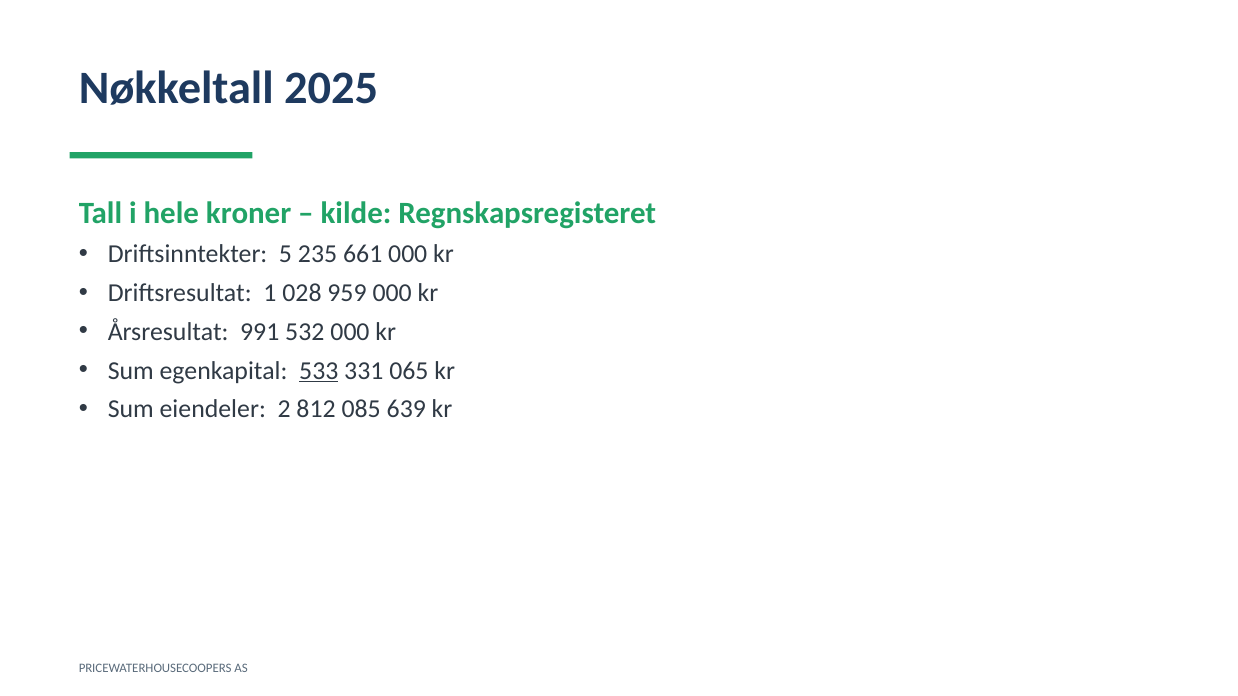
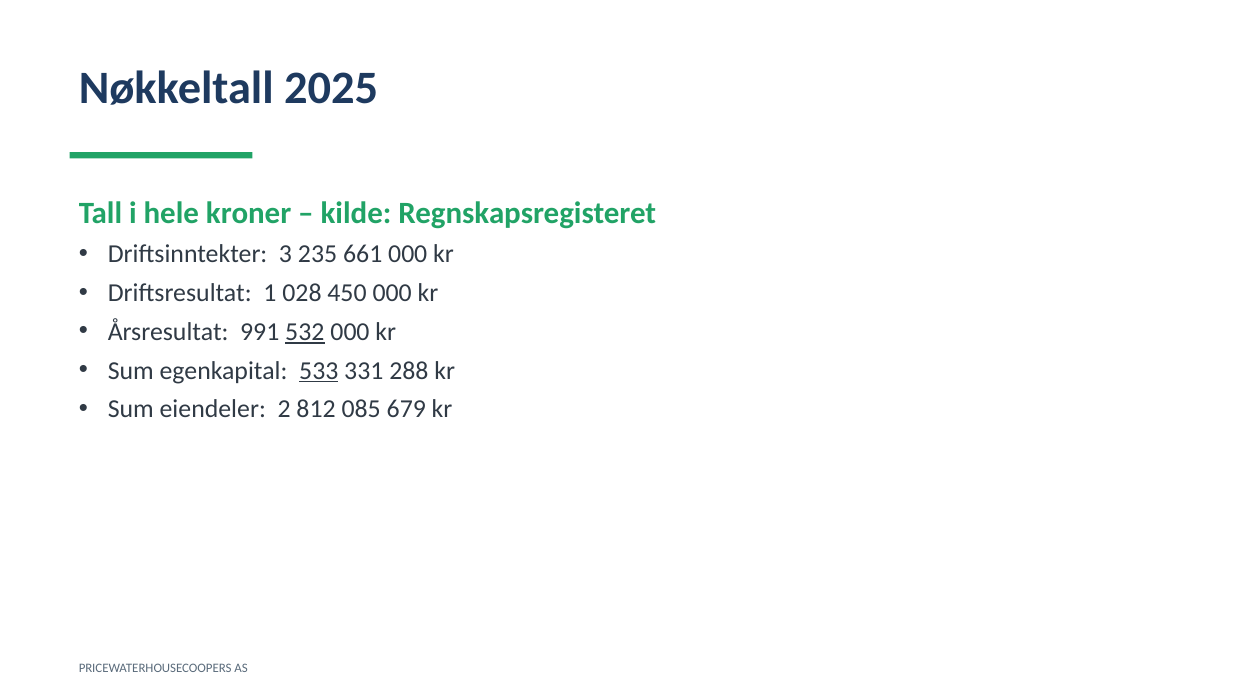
5: 5 -> 3 (286, 255)
959: 959 -> 450 (347, 293)
532 underline: none -> present (305, 332)
065: 065 -> 288 (409, 371)
639: 639 -> 679 (406, 409)
